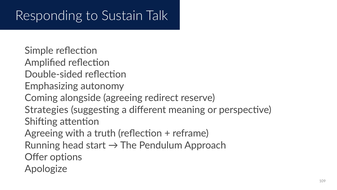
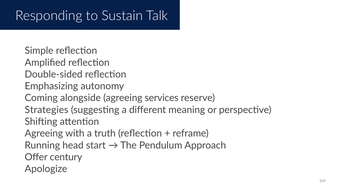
redirect: redirect -> services (162, 98)
options: options -> century (66, 157)
